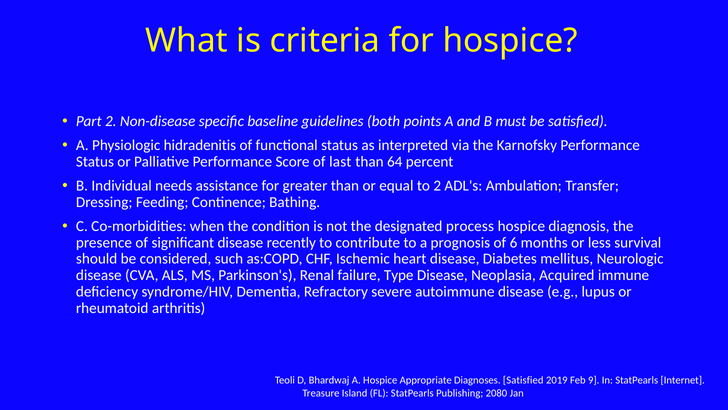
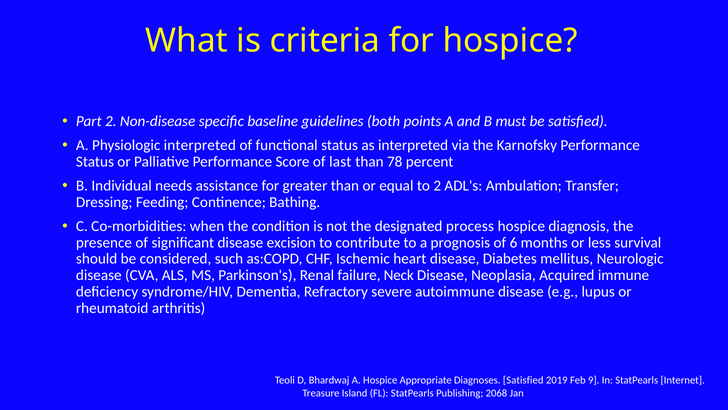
Physiologic hidradenitis: hidradenitis -> interpreted (200, 145)
64: 64 -> 78 (395, 162)
recently: recently -> excision (291, 242)
Type: Type -> Neck (399, 275)
2080: 2080 -> 2068 (496, 393)
